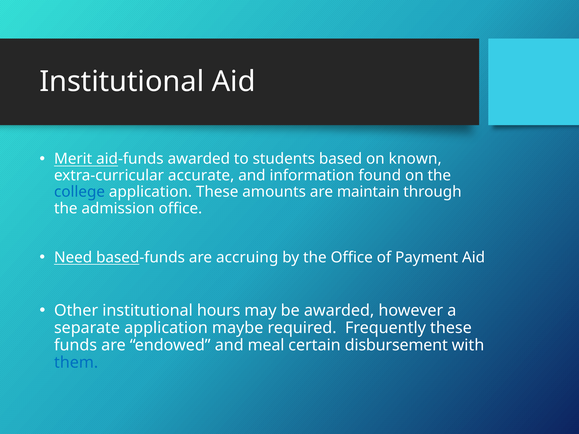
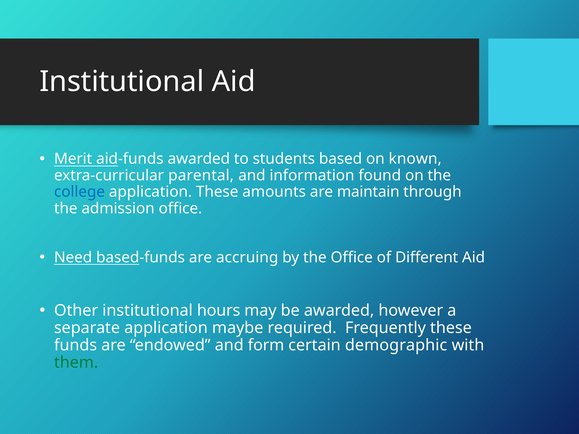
accurate: accurate -> parental (201, 176)
Payment: Payment -> Different (427, 258)
meal: meal -> form (266, 345)
disbursement: disbursement -> demographic (396, 345)
them colour: blue -> green (76, 363)
